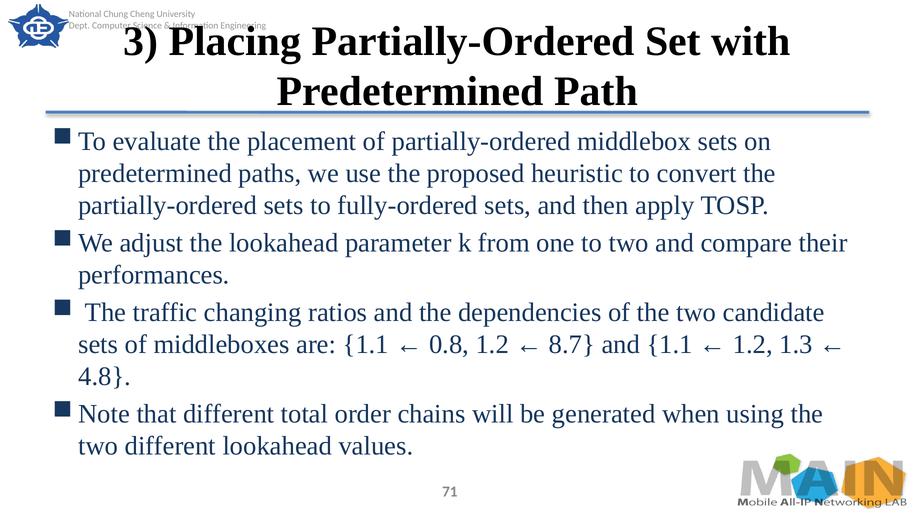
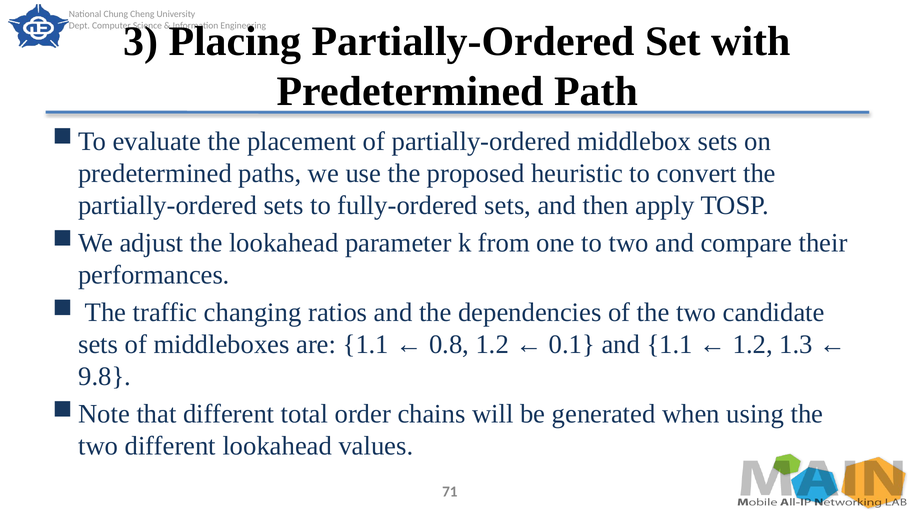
8.7: 8.7 -> 0.1 (572, 344)
4.8: 4.8 -> 9.8 (105, 376)
